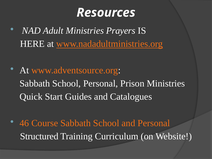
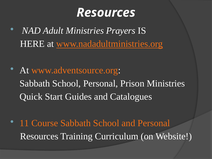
46: 46 -> 11 (24, 123)
Structured: Structured -> Resources (39, 136)
